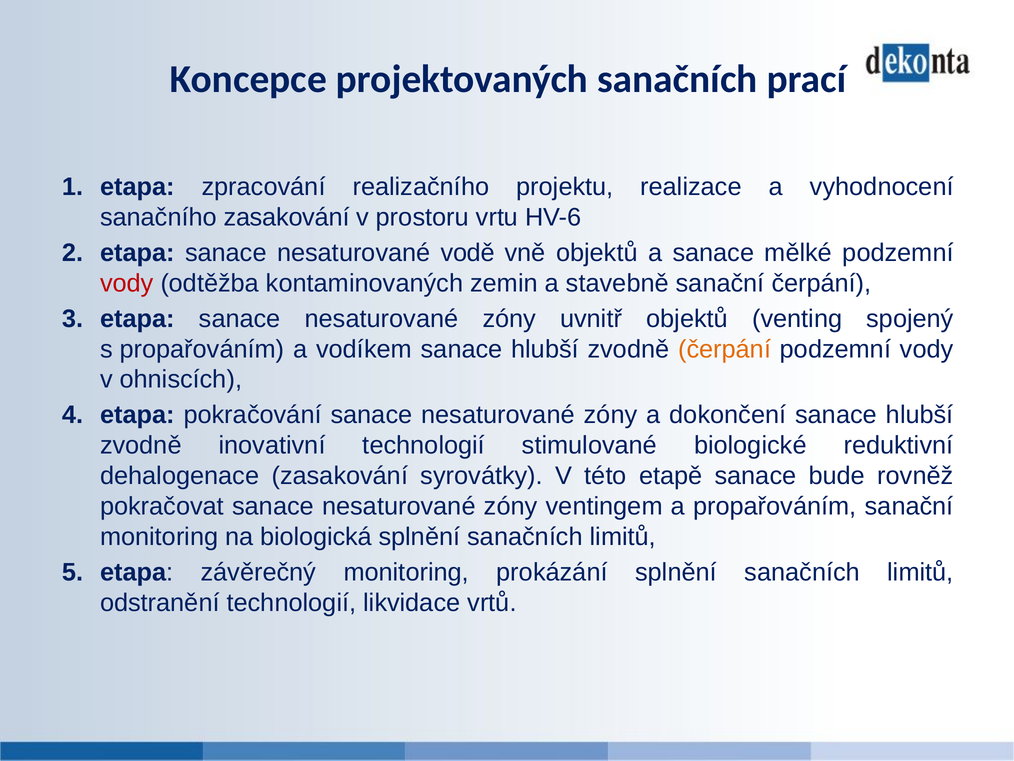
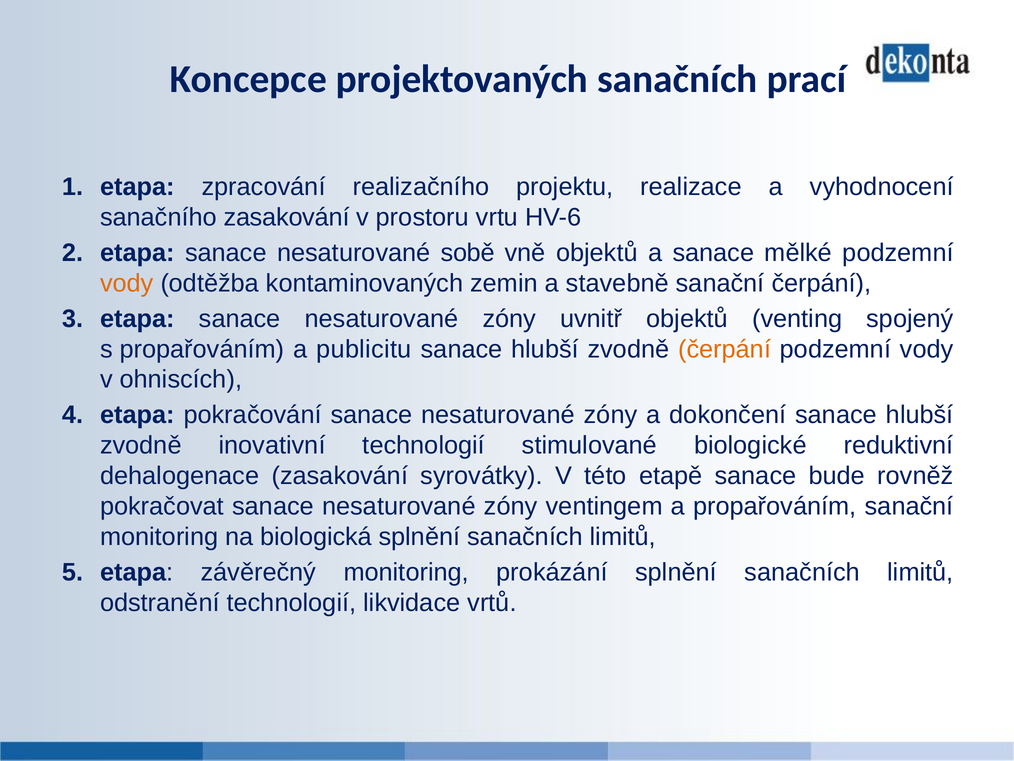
vodě: vodě -> sobě (468, 253)
vody colour: red -> orange (127, 283)
vodíkem: vodíkem -> publicitu (364, 349)
